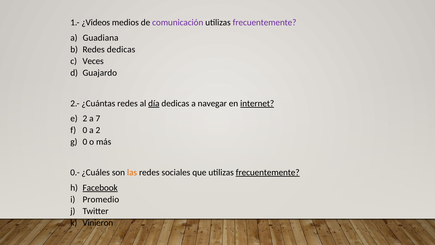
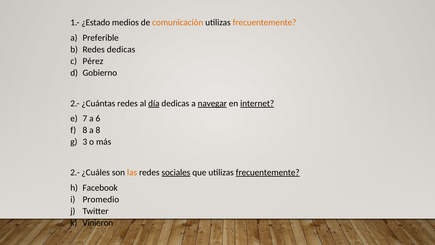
¿Videos: ¿Videos -> ¿Estado (96, 23)
comunicación colour: purple -> orange (178, 23)
frecuentemente colour: purple -> orange (265, 23)
Guadiana: Guadiana -> Preferible (101, 38)
Veces: Veces -> Pérez (93, 61)
Guajardo: Guajardo -> Gobierno (100, 73)
navegar underline: none -> present (212, 103)
2: 2 -> 7 (85, 119)
7: 7 -> 6 (98, 119)
0: 0 -> 8 (85, 130)
a 2: 2 -> 8 (98, 130)
0: 0 -> 3 (85, 142)
0.-: 0.- -> 2.- (75, 172)
sociales underline: none -> present (176, 172)
Facebook underline: present -> none (100, 188)
